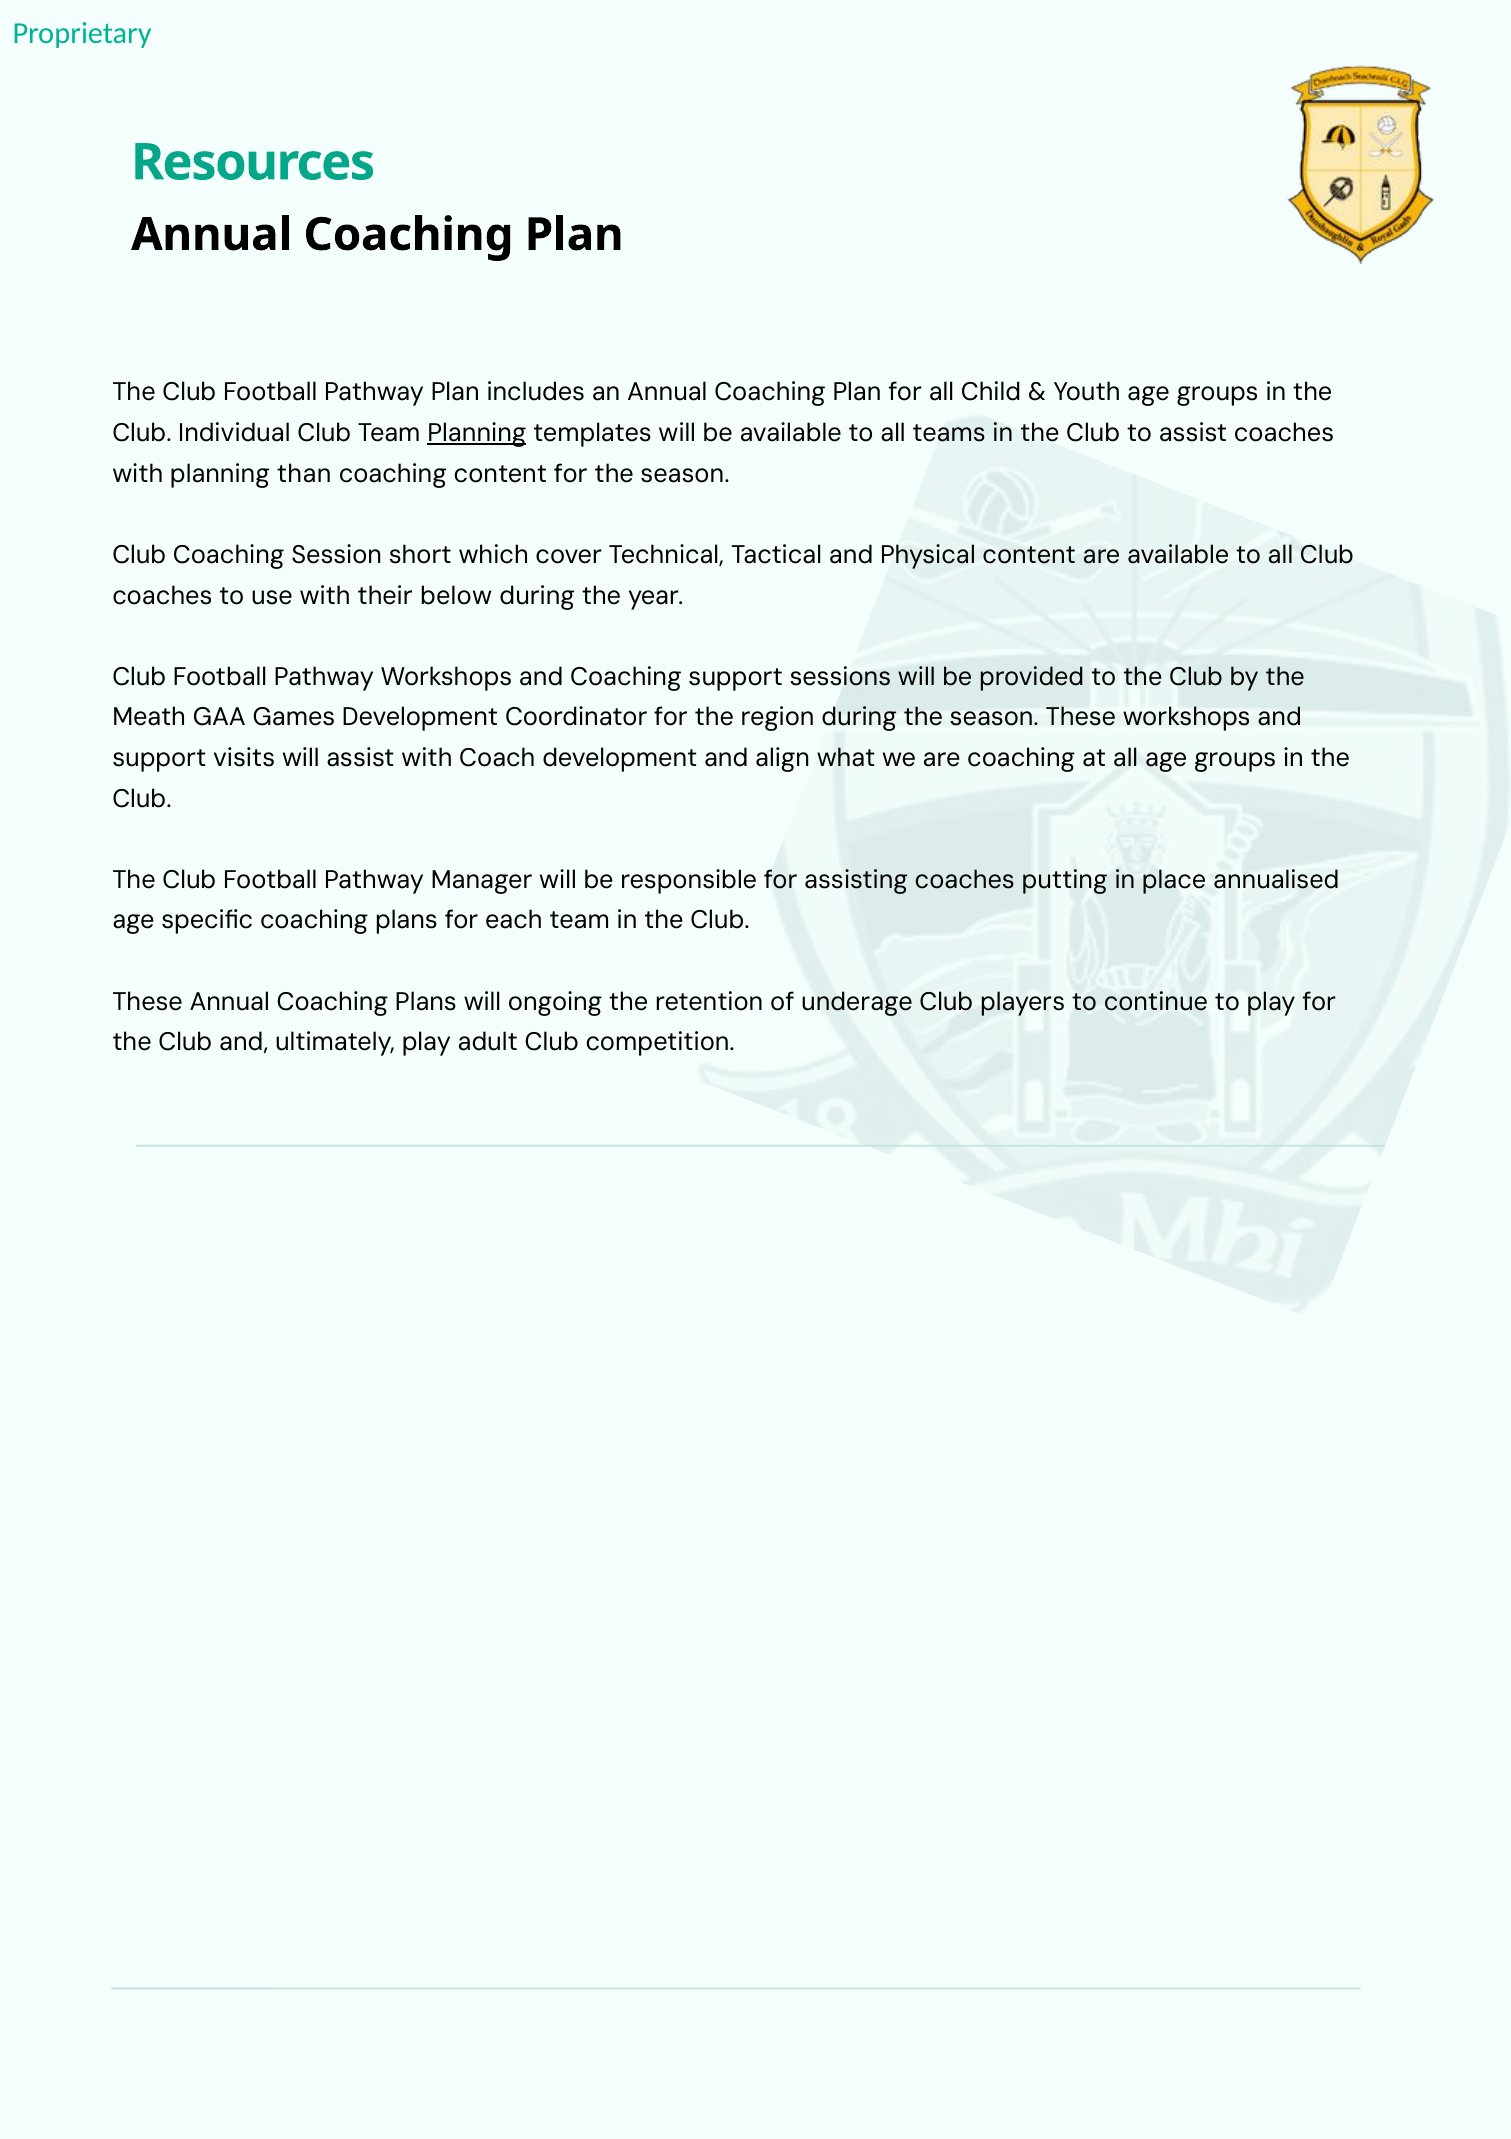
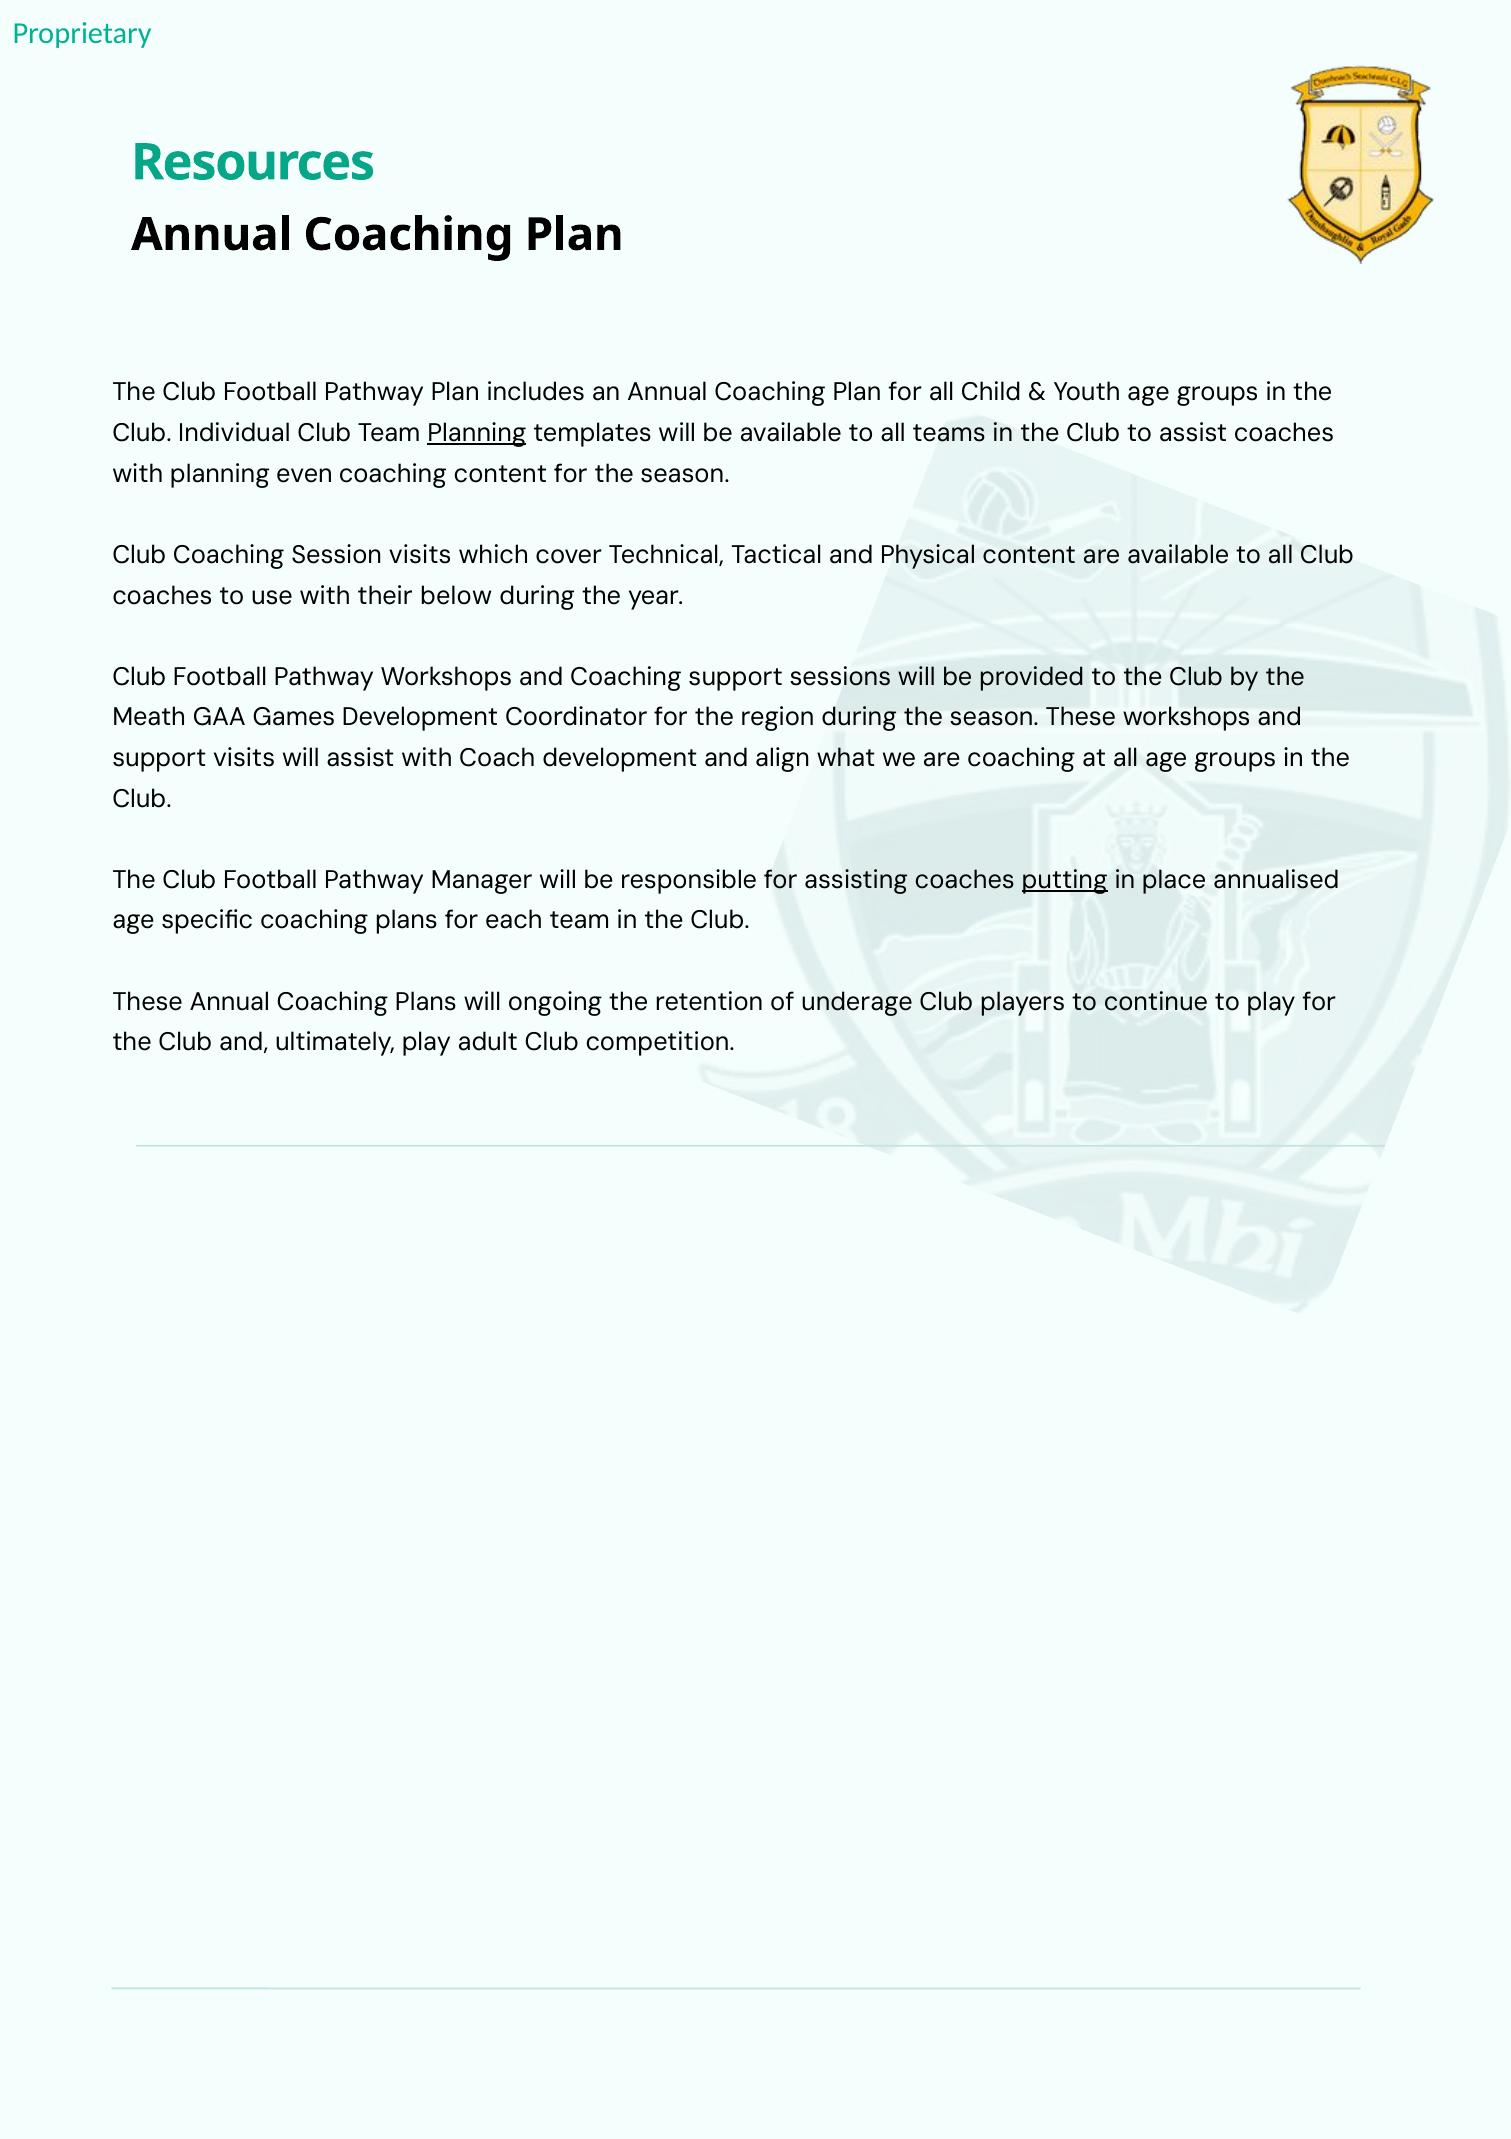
than: than -> even (304, 474)
Session short: short -> visits (420, 555)
putting underline: none -> present (1065, 880)
